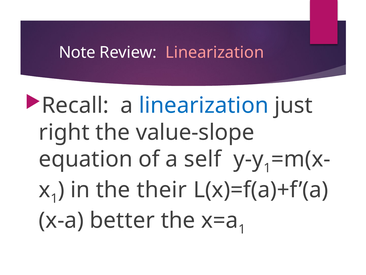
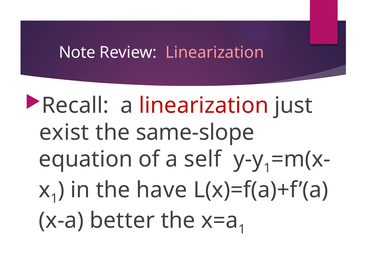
linearization colour: blue -> red (204, 105)
right: right -> exist (64, 132)
value-slope: value-slope -> same-slope (195, 132)
their: their -> have (162, 190)
